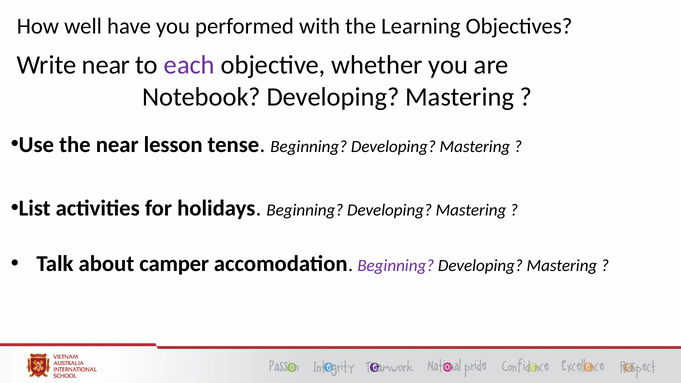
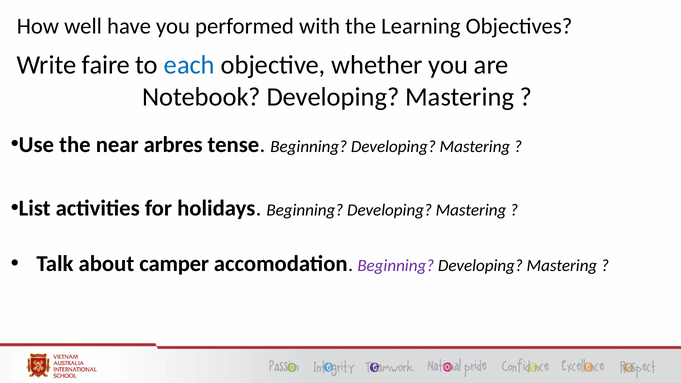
Write near: near -> faire (106, 65)
each colour: purple -> blue (189, 65)
lesson: lesson -> arbres (173, 145)
